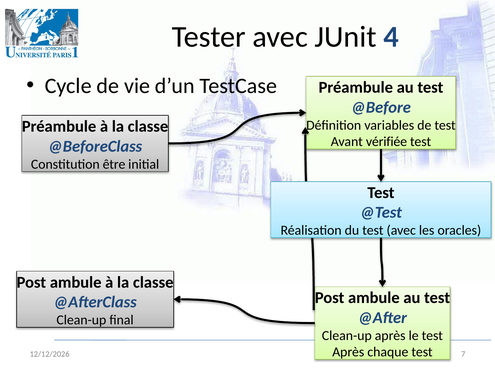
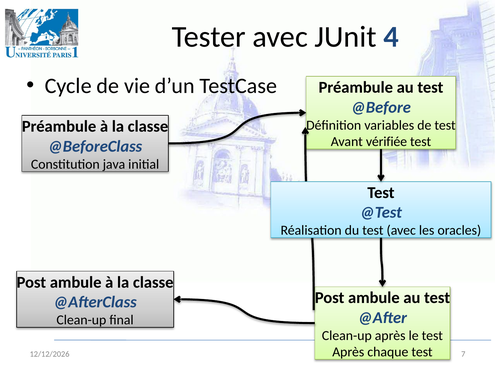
être: être -> java (114, 164)
